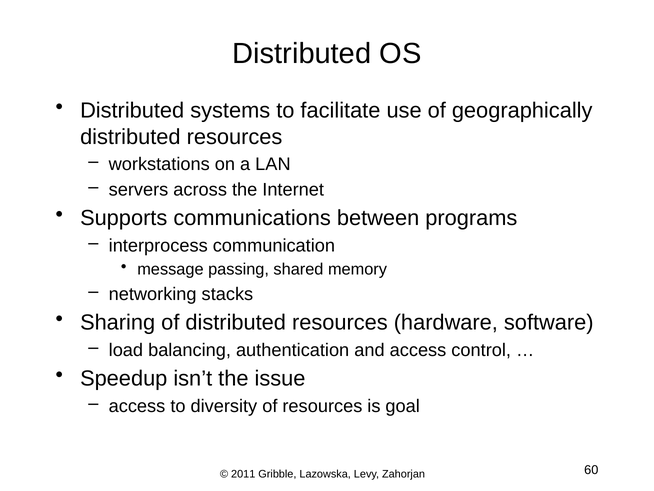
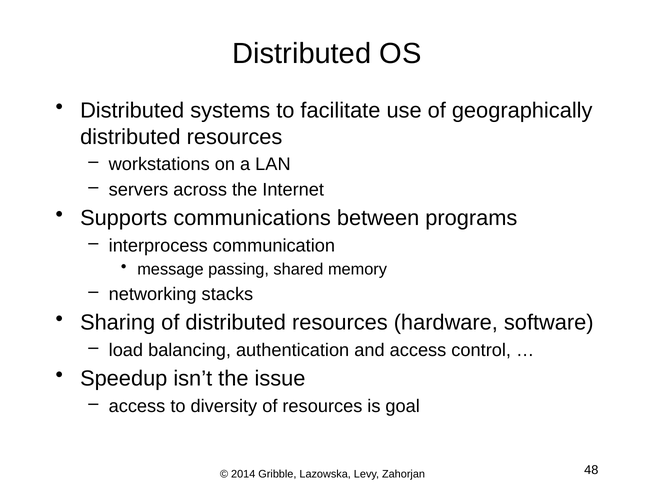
2011: 2011 -> 2014 (243, 474)
60: 60 -> 48 (591, 470)
